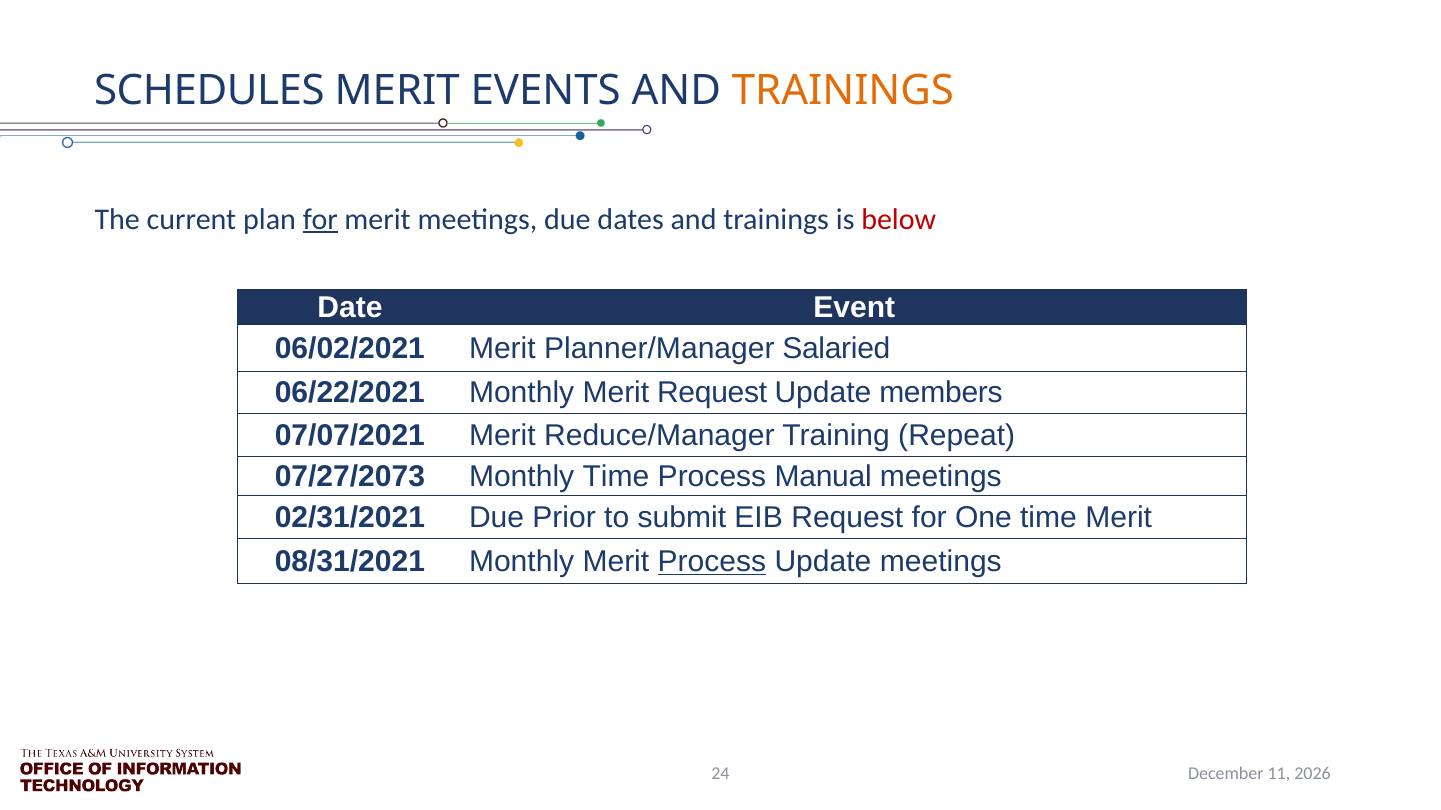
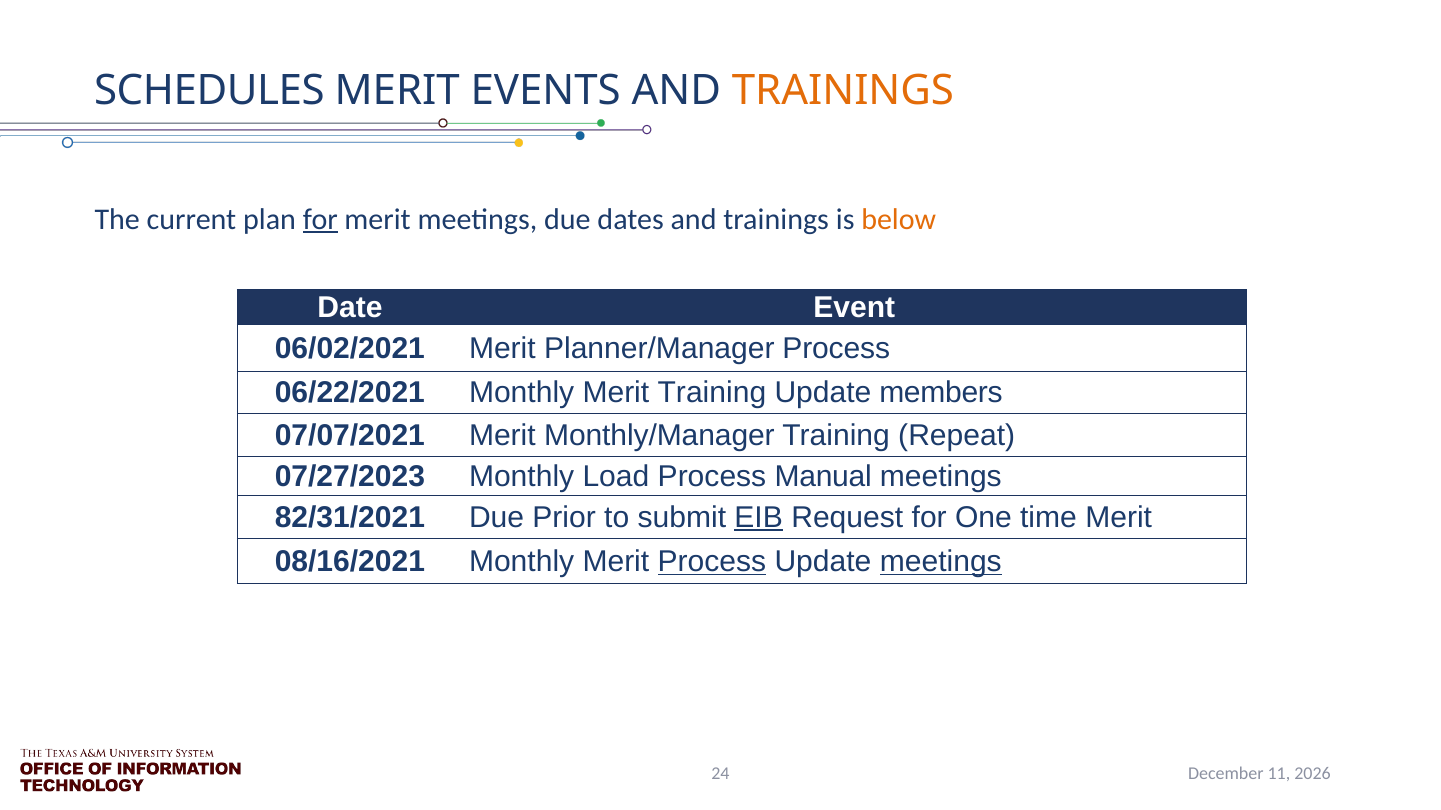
below colour: red -> orange (899, 220)
Planner/Manager Salaried: Salaried -> Process (836, 349)
Merit Request: Request -> Training (712, 393)
Reduce/Manager: Reduce/Manager -> Monthly/Manager (659, 436)
07/27/2073: 07/27/2073 -> 07/27/2023 (350, 477)
Monthly Time: Time -> Load (616, 477)
02/31/2021: 02/31/2021 -> 82/31/2021 (350, 518)
EIB underline: none -> present (759, 518)
08/31/2021: 08/31/2021 -> 08/16/2021 (350, 562)
meetings underline: none -> present (941, 562)
